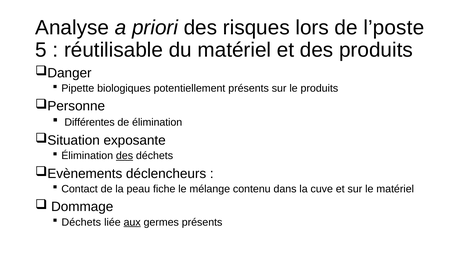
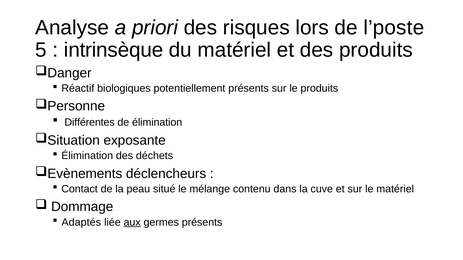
réutilisable: réutilisable -> intrinsèque (114, 50)
Pipette: Pipette -> Réactif (78, 89)
des underline: present -> none (125, 156)
fiche: fiche -> situé (164, 189)
Déchets: Déchets -> Adaptés (81, 223)
